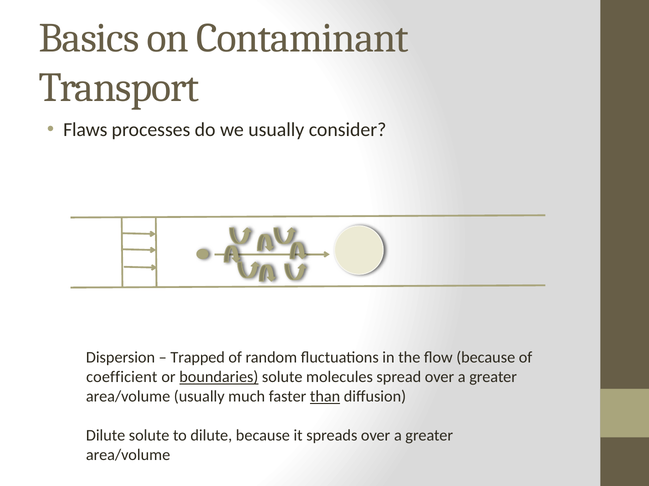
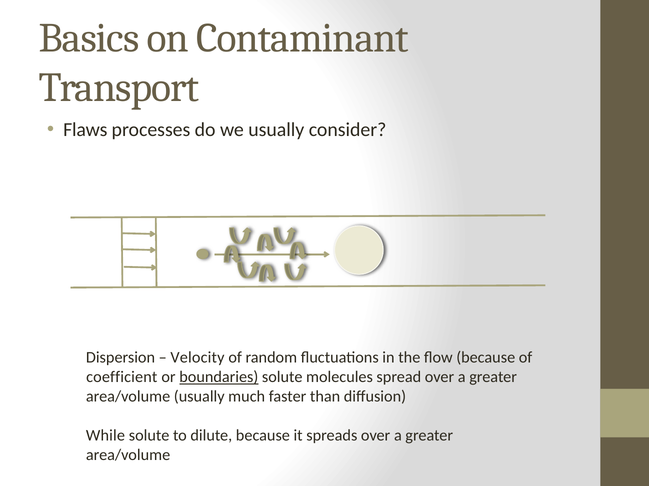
Trapped: Trapped -> Velocity (197, 358)
than underline: present -> none (325, 397)
Dilute: Dilute -> While (106, 436)
